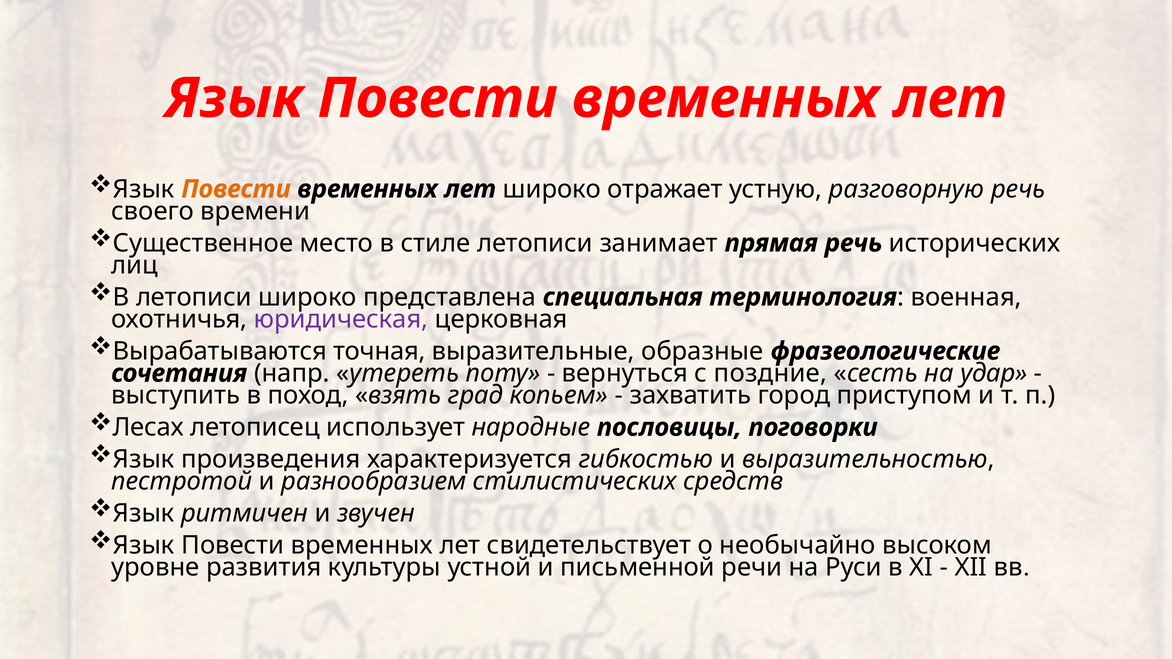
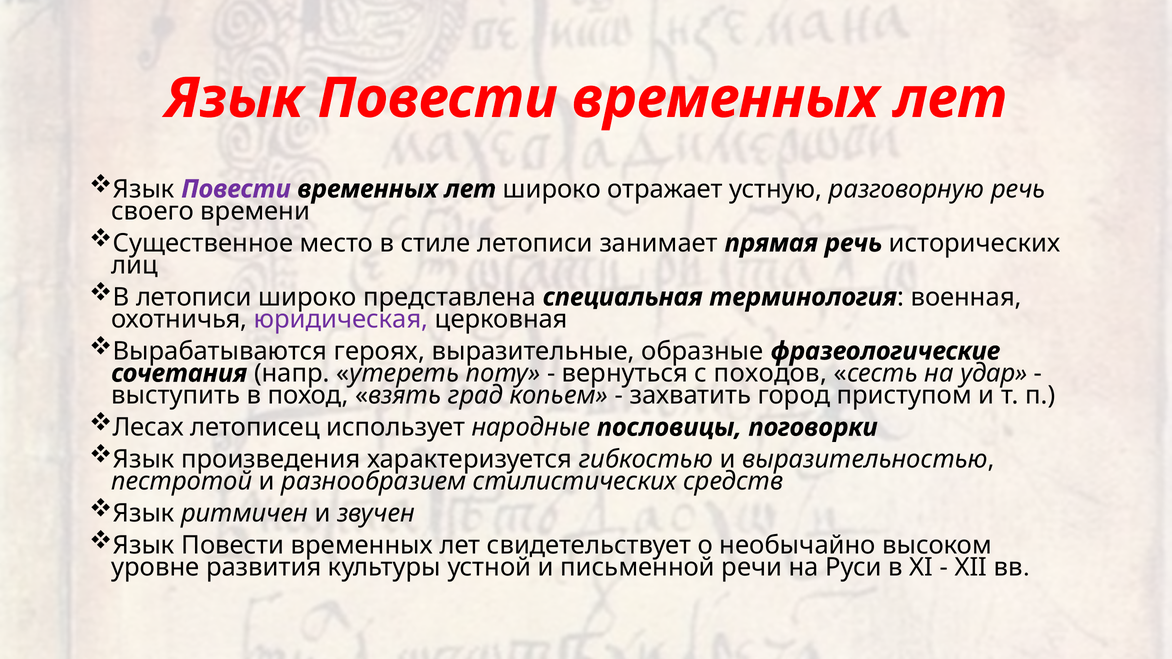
Повести colour: orange -> purple (236, 189)
точная: точная -> героях (379, 351)
поздние: поздние -> походов (770, 373)
